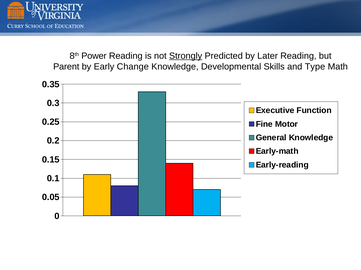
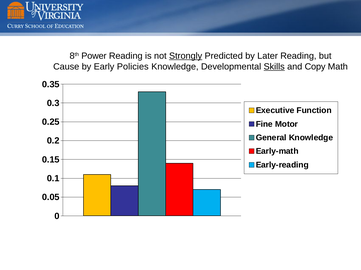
Parent: Parent -> Cause (66, 67)
Change: Change -> Policies (133, 67)
Skills underline: none -> present (274, 67)
Type: Type -> Copy (315, 67)
